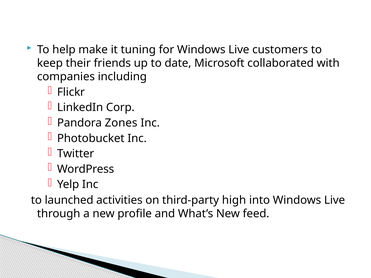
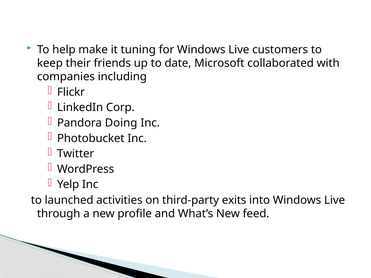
Zones: Zones -> Doing (121, 123)
high: high -> exits (234, 200)
